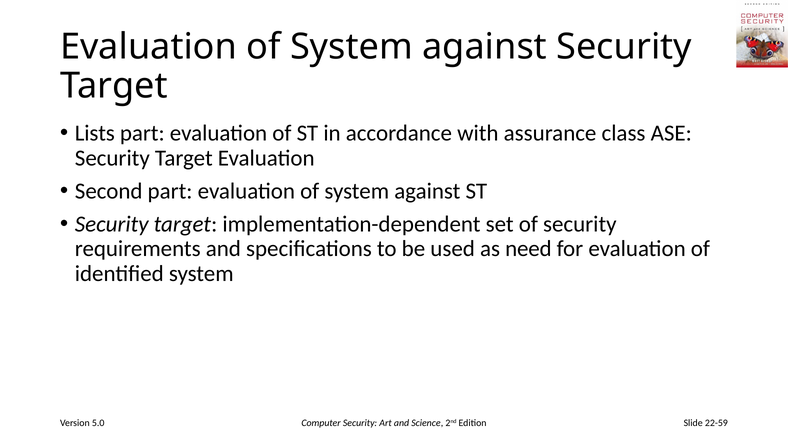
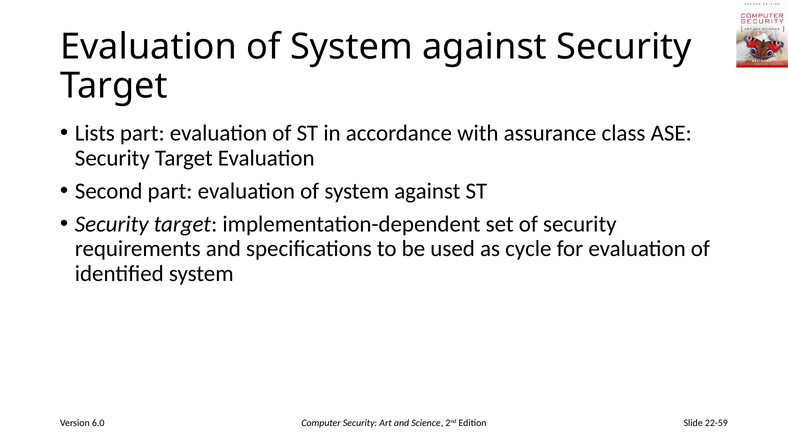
need: need -> cycle (528, 249)
5.0: 5.0 -> 6.0 (98, 423)
